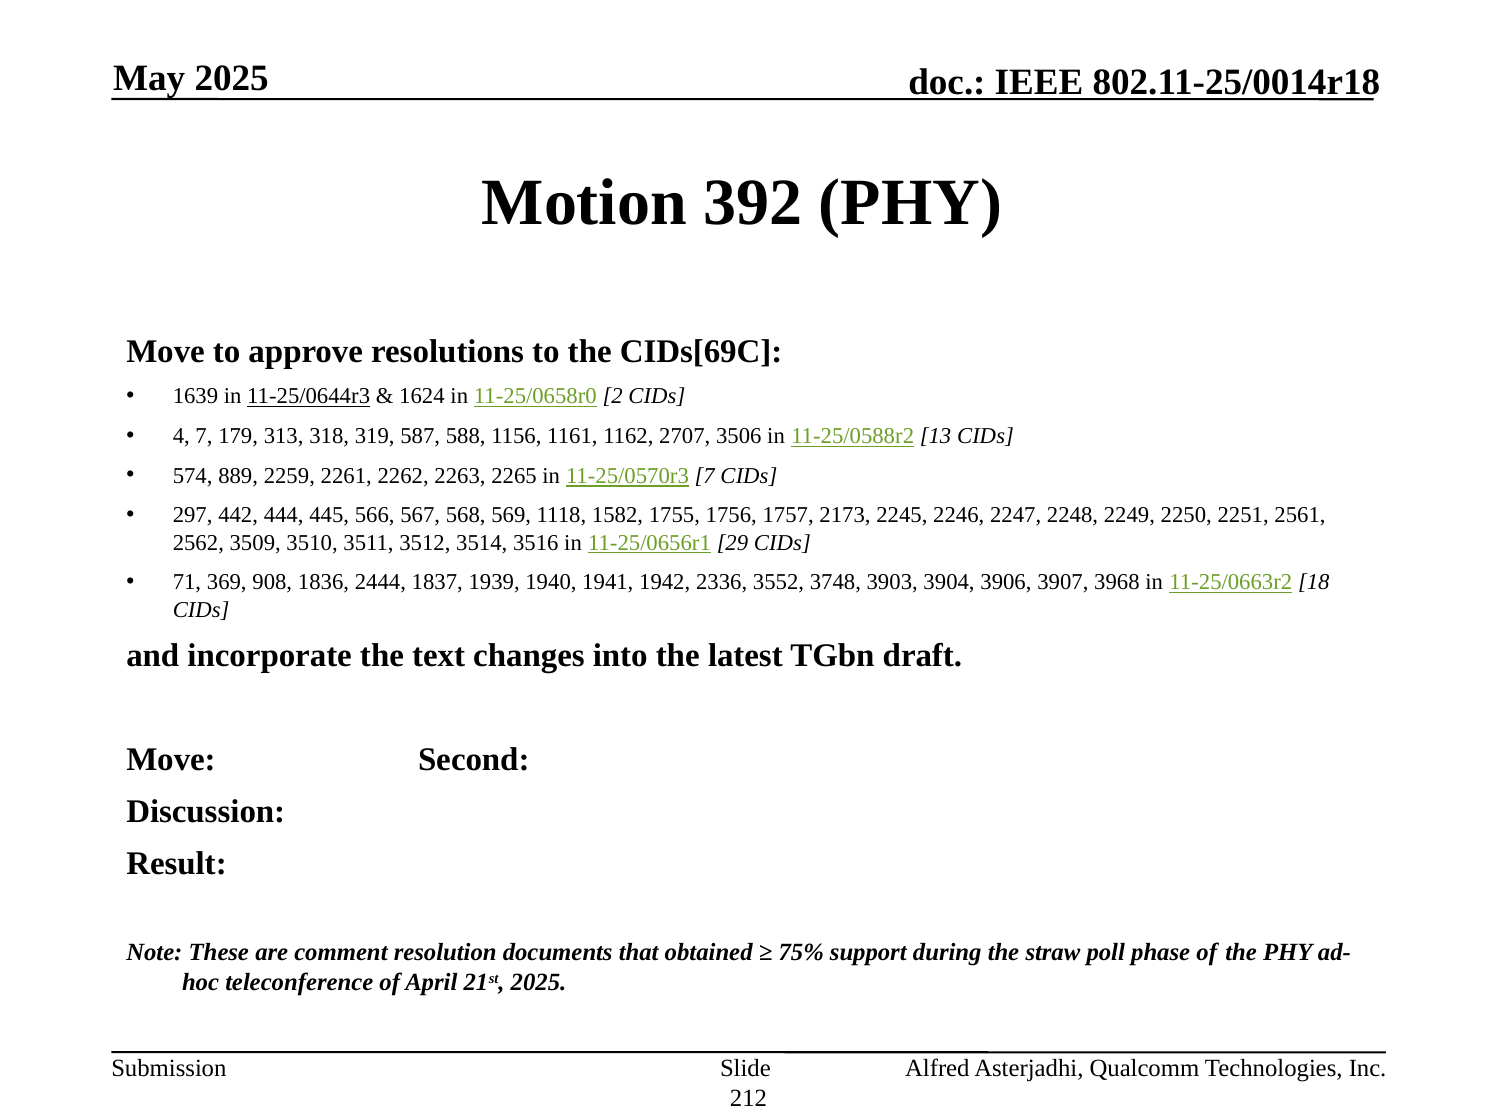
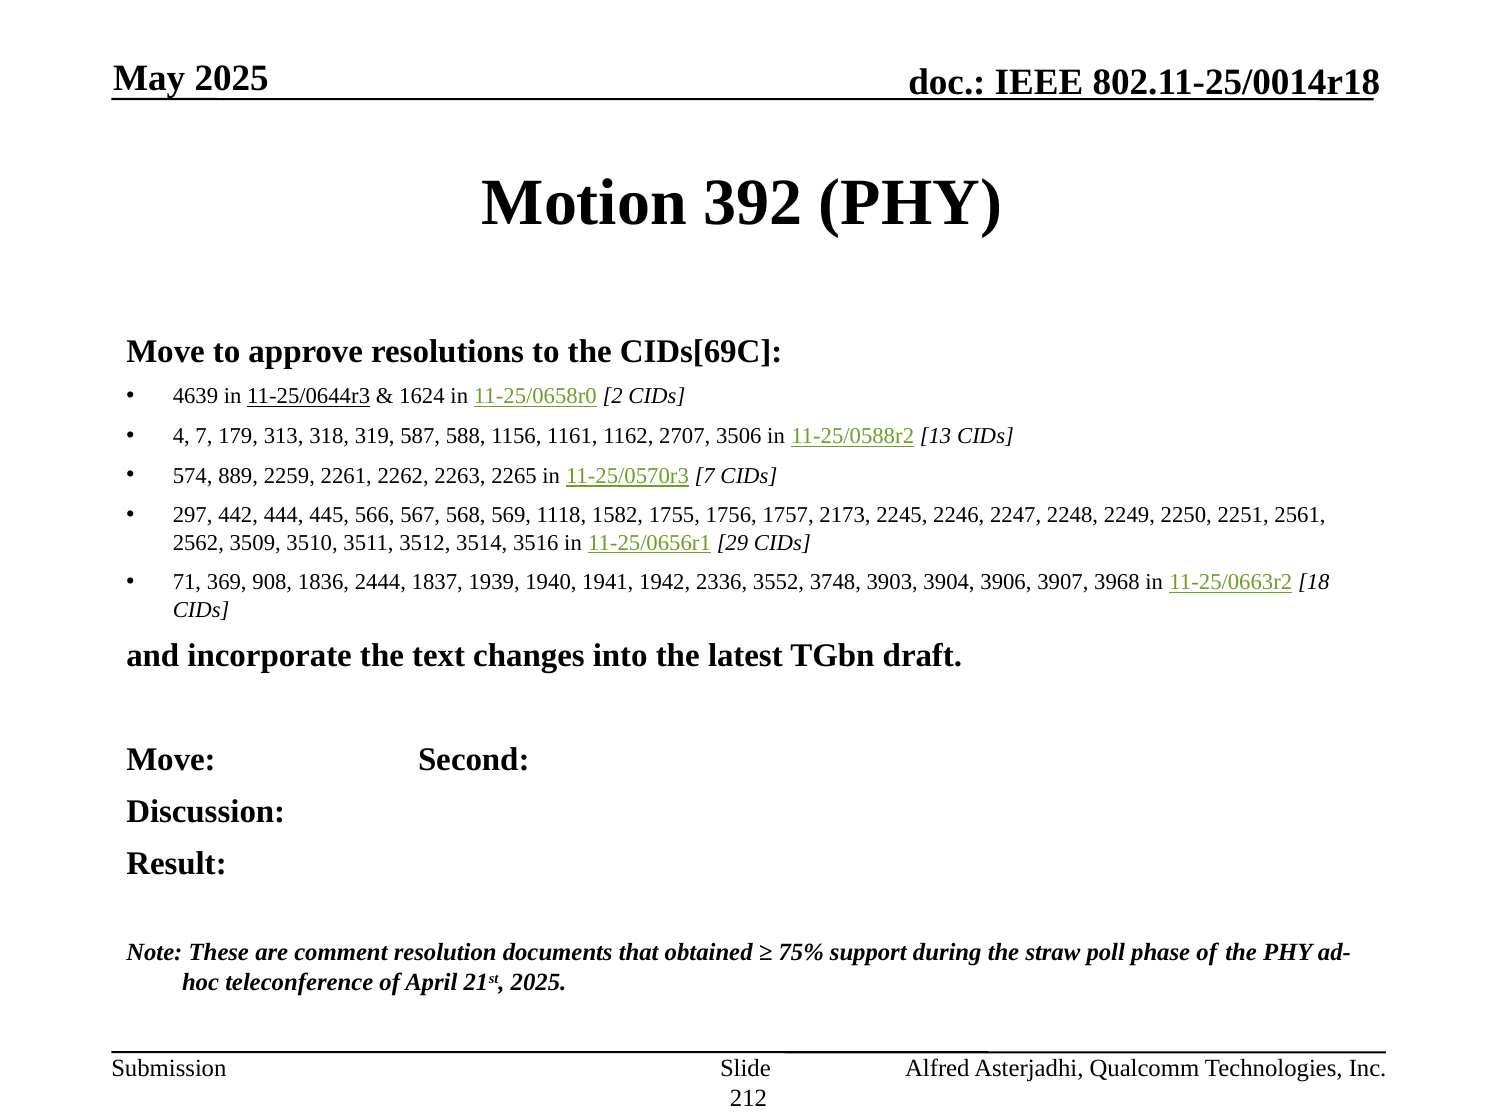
1639: 1639 -> 4639 (195, 396)
